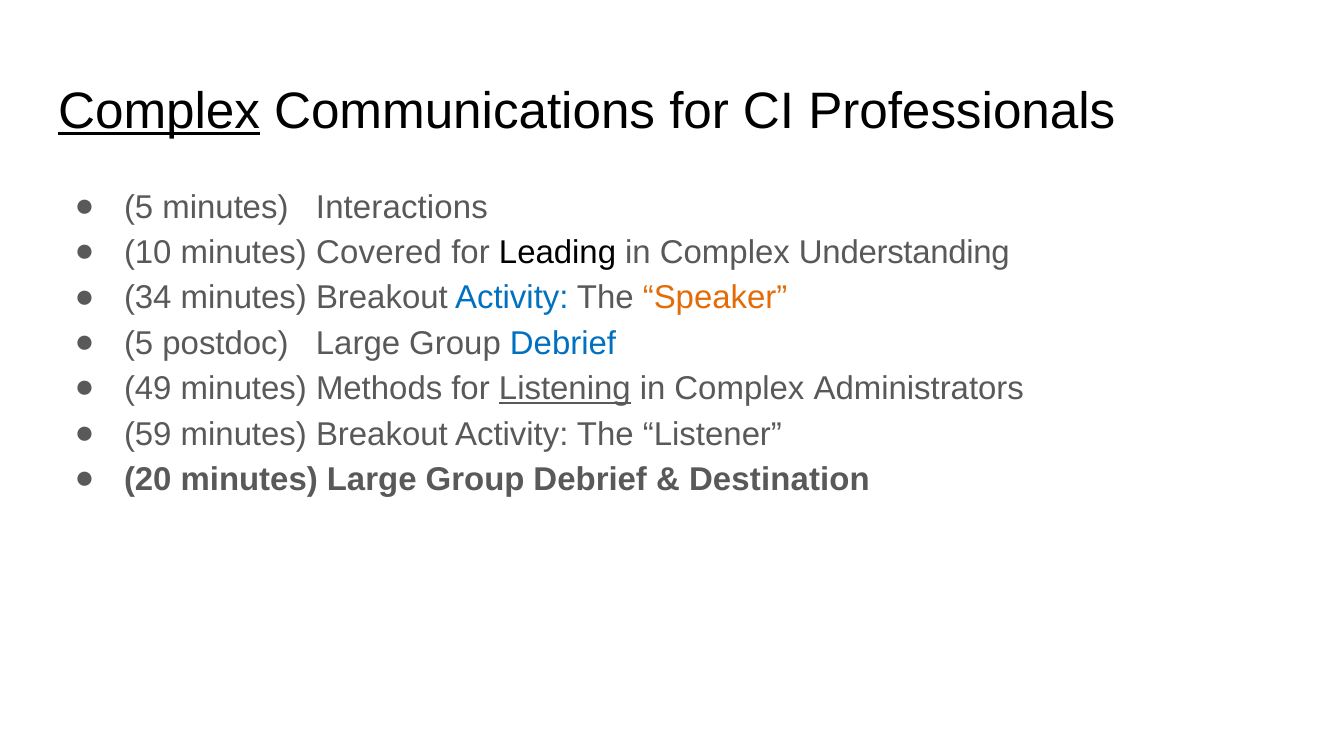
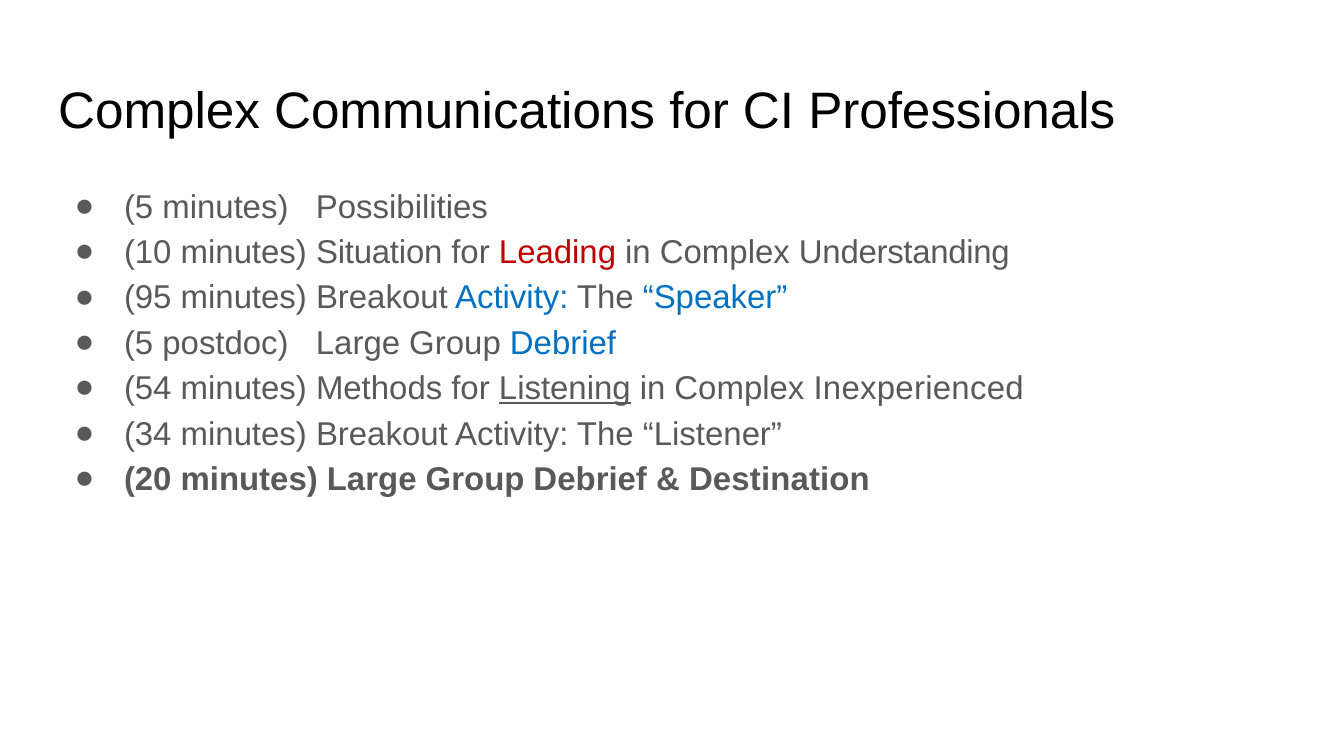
Complex underline: present -> none (159, 112)
Interactions: Interactions -> Possibilities (402, 207)
Covered: Covered -> Situation (379, 253)
Leading colour: black -> red (558, 253)
34: 34 -> 95 (148, 298)
Speaker colour: orange -> blue (715, 298)
49: 49 -> 54 (148, 389)
Administrators: Administrators -> Inexperienced (919, 389)
59: 59 -> 34 (148, 435)
